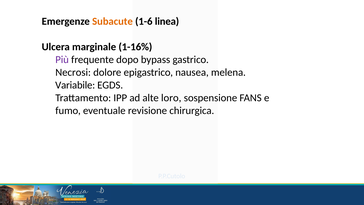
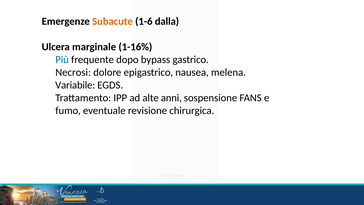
linea: linea -> dalla (167, 21)
Più colour: purple -> blue (62, 60)
loro: loro -> anni (171, 98)
